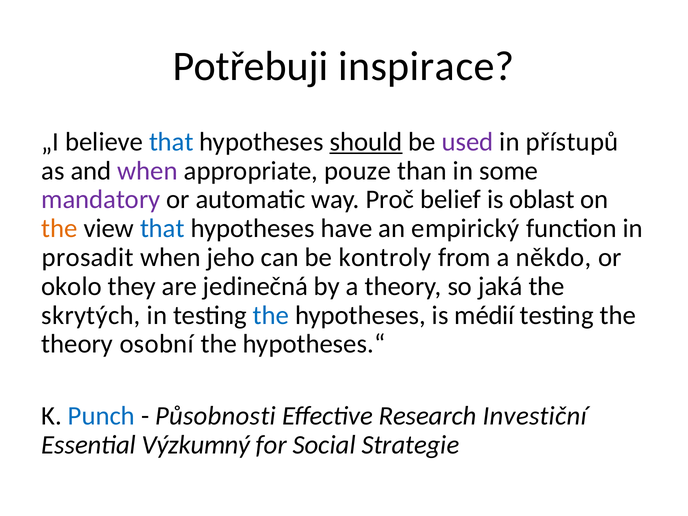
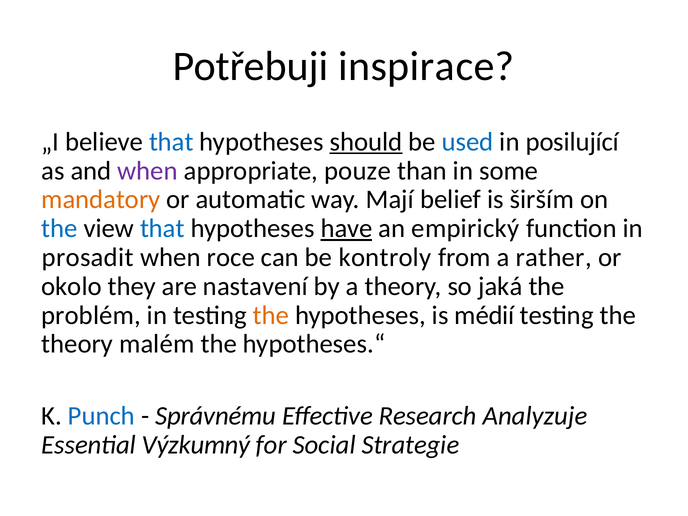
used colour: purple -> blue (468, 142)
přístupů: přístupů -> posilující (572, 142)
mandatory colour: purple -> orange (101, 200)
Proč: Proč -> Mají (390, 200)
oblast: oblast -> širším (542, 200)
the colour: orange -> blue (59, 228)
have underline: none -> present (347, 228)
jeho: jeho -> roce (231, 257)
někdo: někdo -> rather (554, 257)
jedinečná: jedinečná -> nastavení (255, 286)
skrytých: skrytých -> problém (91, 315)
the colour: blue -> orange (271, 315)
osobní: osobní -> malém (157, 344)
Působnosti: Působnosti -> Správnému (216, 416)
Investiční: Investiční -> Analyzuje (535, 416)
